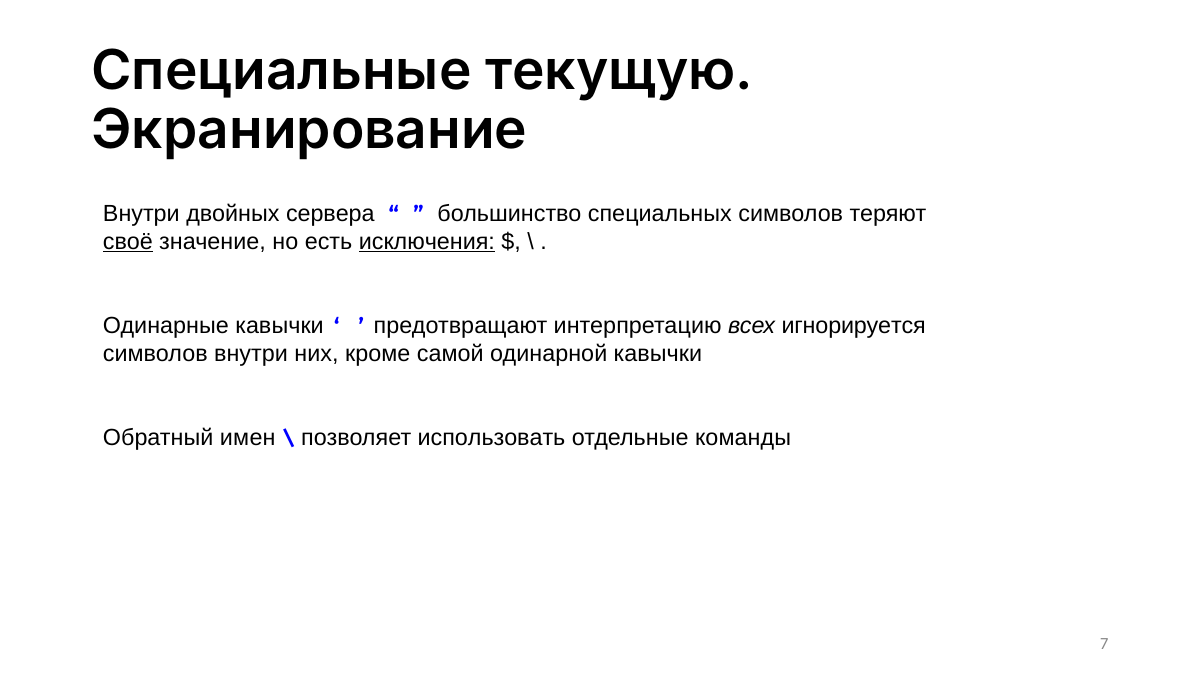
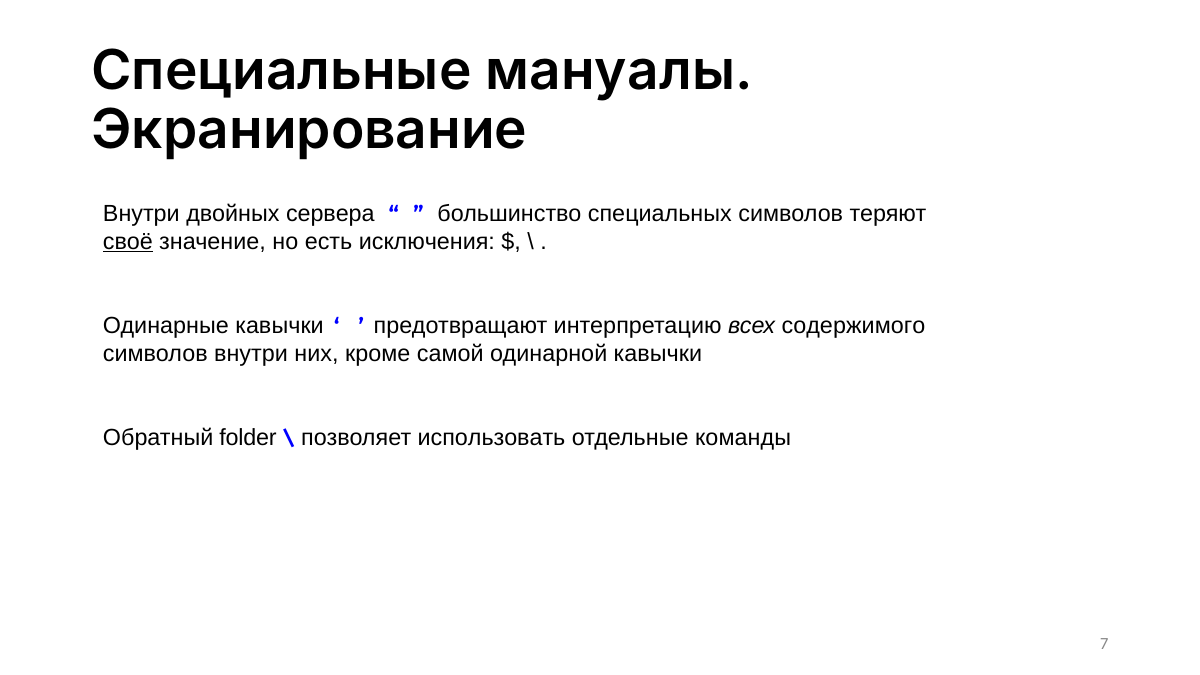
текущую: текущую -> мануалы (619, 71)
исключения underline: present -> none (427, 241)
игнорируется: игнорируется -> содержимого (853, 325)
имен: имен -> folder (248, 438)
